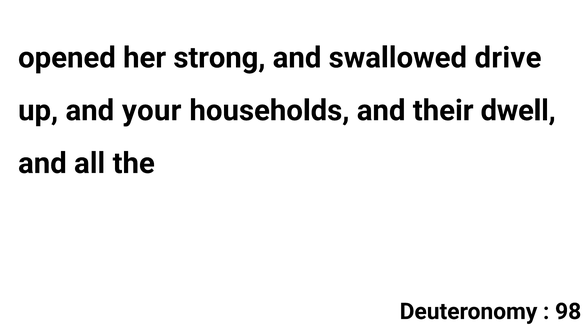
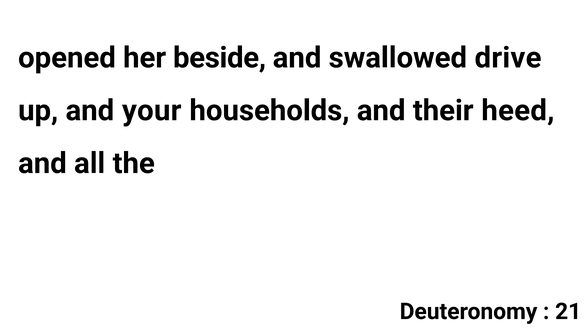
strong: strong -> beside (220, 58)
dwell: dwell -> heed (518, 111)
98: 98 -> 21 (568, 312)
